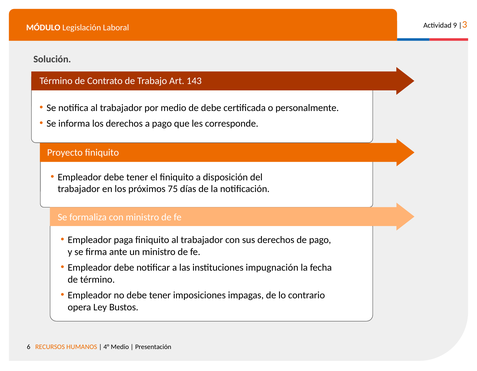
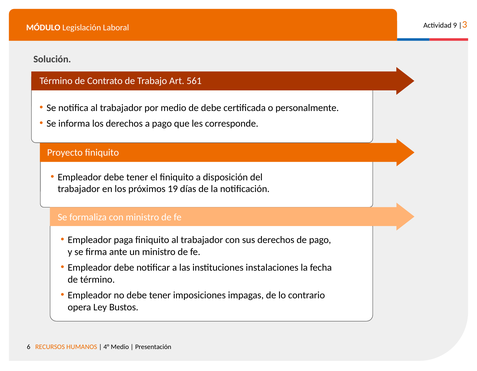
143: 143 -> 561 (194, 81)
75: 75 -> 19 (173, 189)
impugnación: impugnación -> instalaciones (272, 267)
